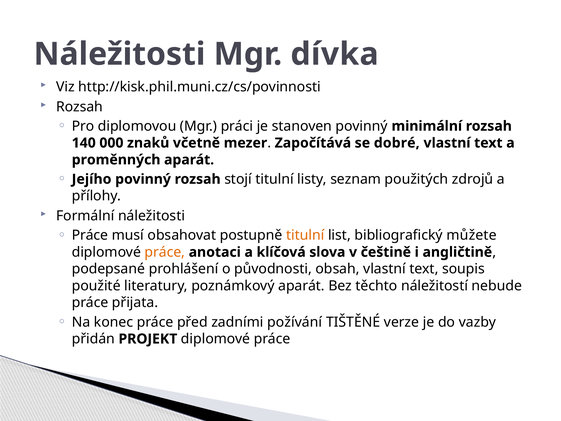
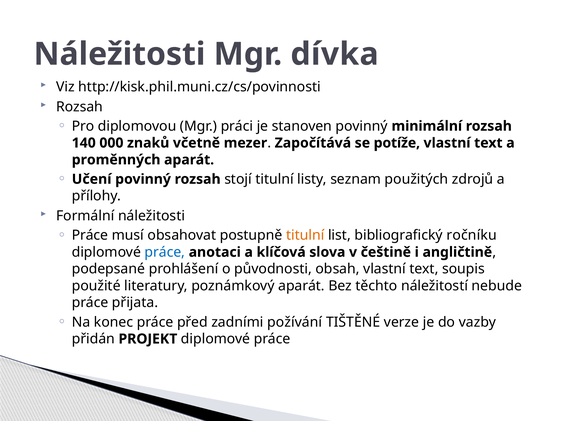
dobré: dobré -> potíže (397, 143)
Jejího: Jejího -> Učení (92, 179)
můžete: můžete -> ročníku (472, 235)
práce colour: orange -> blue (165, 252)
